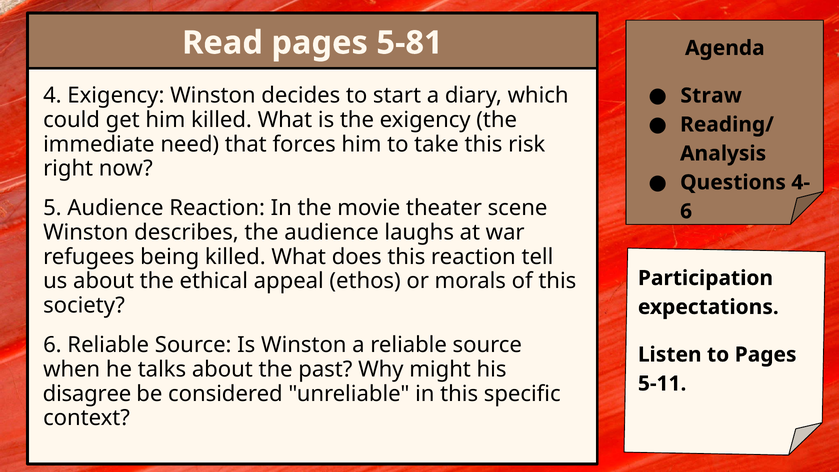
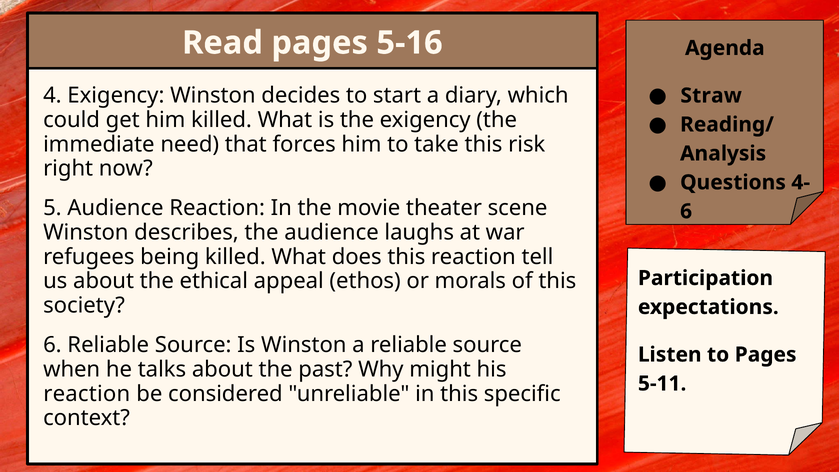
5-81: 5-81 -> 5-16 (410, 43)
disagree: disagree -> reaction (87, 394)
